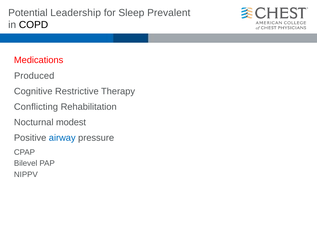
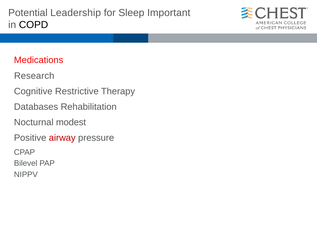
Prevalent: Prevalent -> Important (169, 13)
Produced: Produced -> Research (34, 76)
Conflicting: Conflicting -> Databases (36, 107)
airway colour: blue -> red (62, 138)
